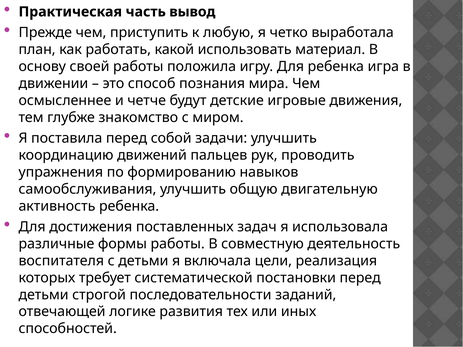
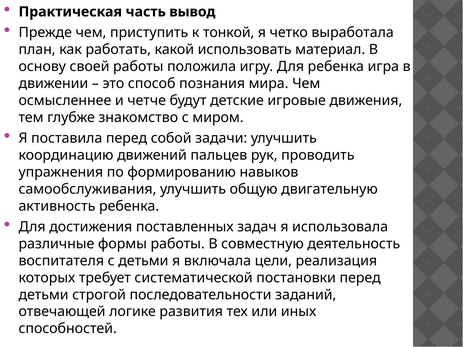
любую: любую -> тонкой (229, 33)
